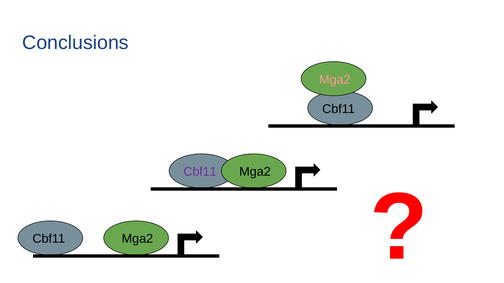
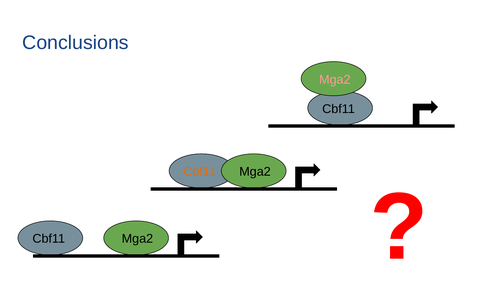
Cbf11 colour: purple -> orange (200, 172)
